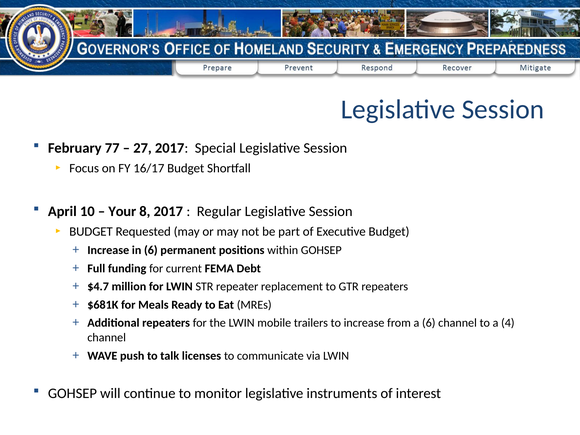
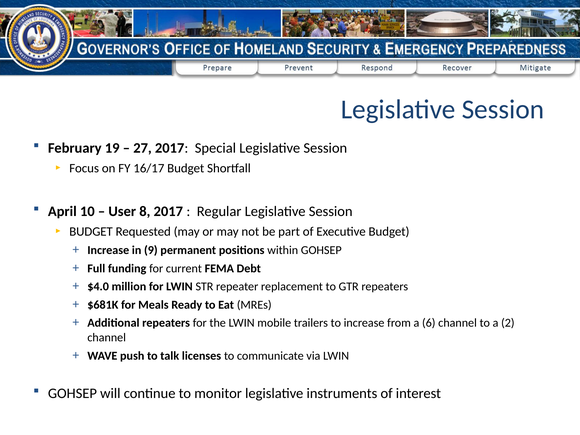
77: 77 -> 19 (112, 148)
Your: Your -> User (122, 211)
in 6: 6 -> 9 (151, 250)
$4.7: $4.7 -> $4.0 (98, 287)
4: 4 -> 2 (508, 323)
